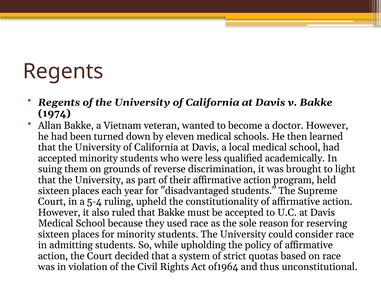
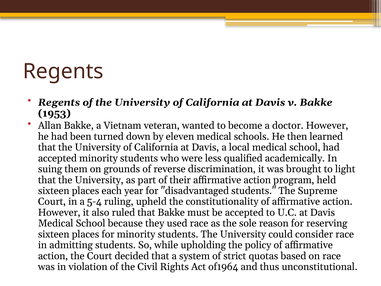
1974: 1974 -> 1953 (54, 113)
